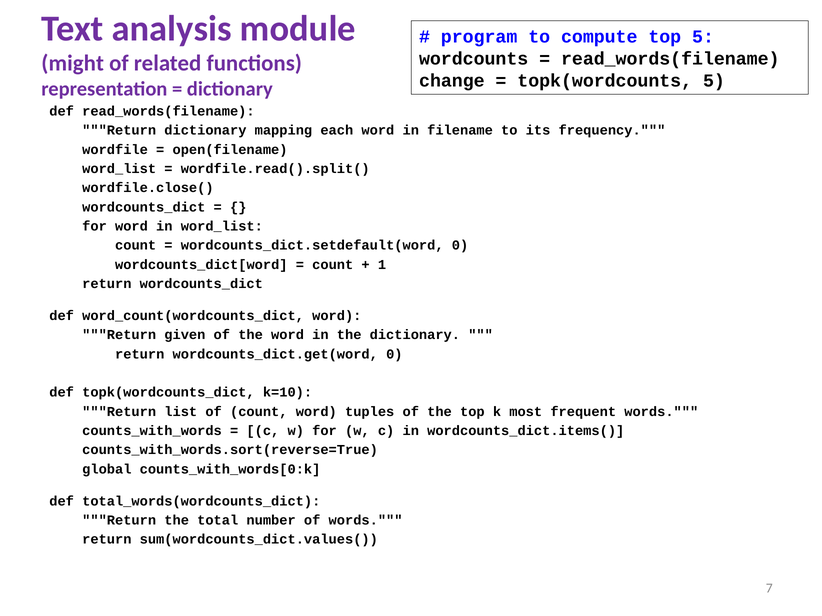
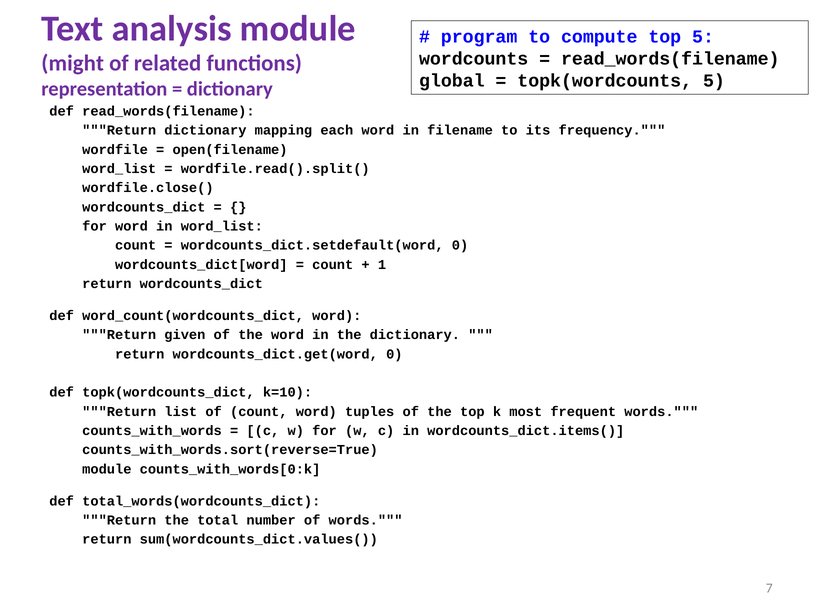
change: change -> global (452, 81)
global: global -> module (107, 469)
